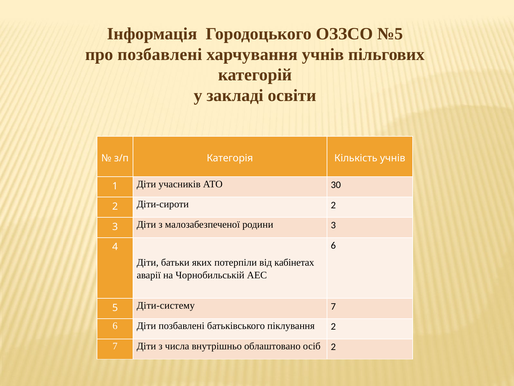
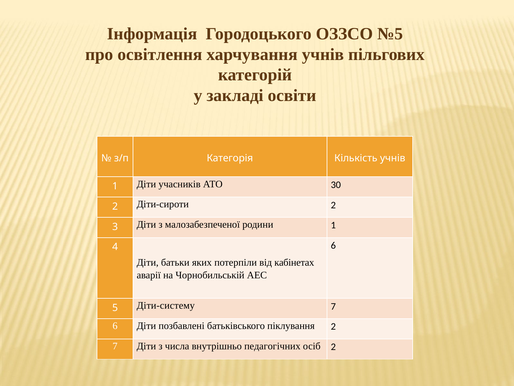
про позбавлені: позбавлені -> освітлення (160, 54)
родини 3: 3 -> 1 (333, 225)
облаштовано: облаштовано -> педагогічних (272, 346)
